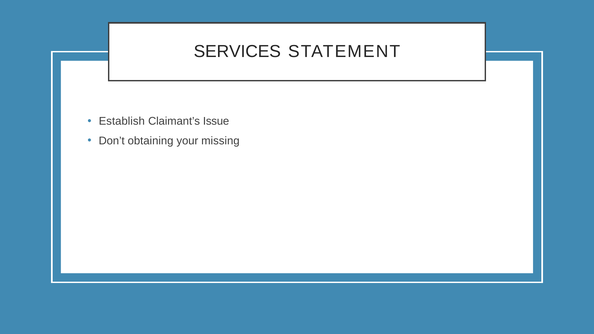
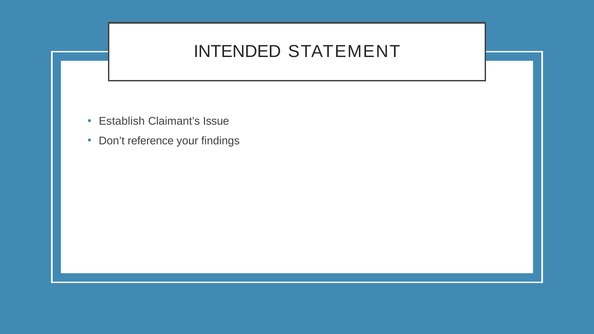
SERVICES: SERVICES -> INTENDED (237, 52)
obtaining: obtaining -> reference (151, 141)
missing: missing -> findings (220, 141)
